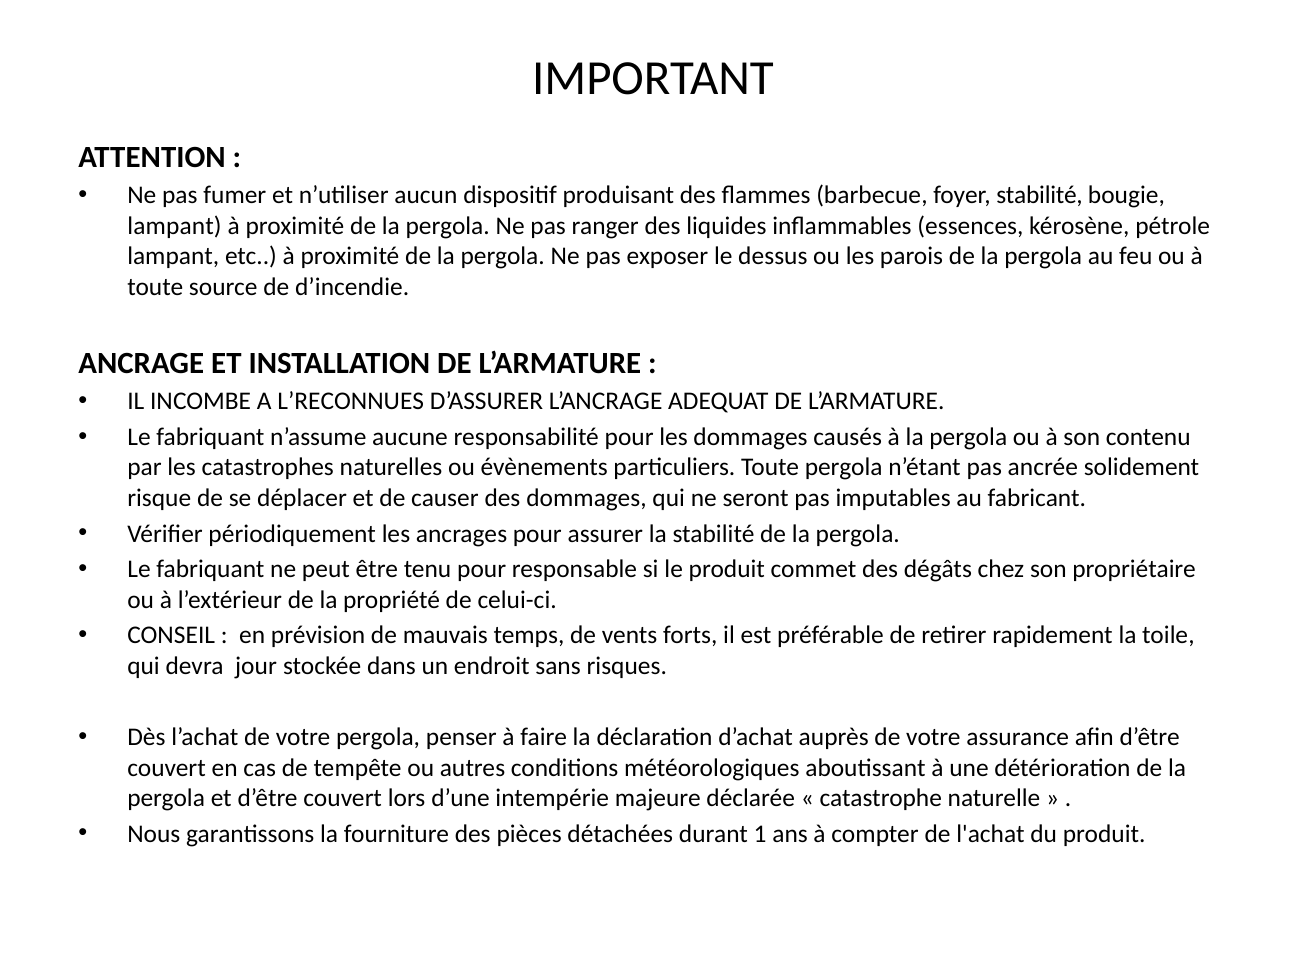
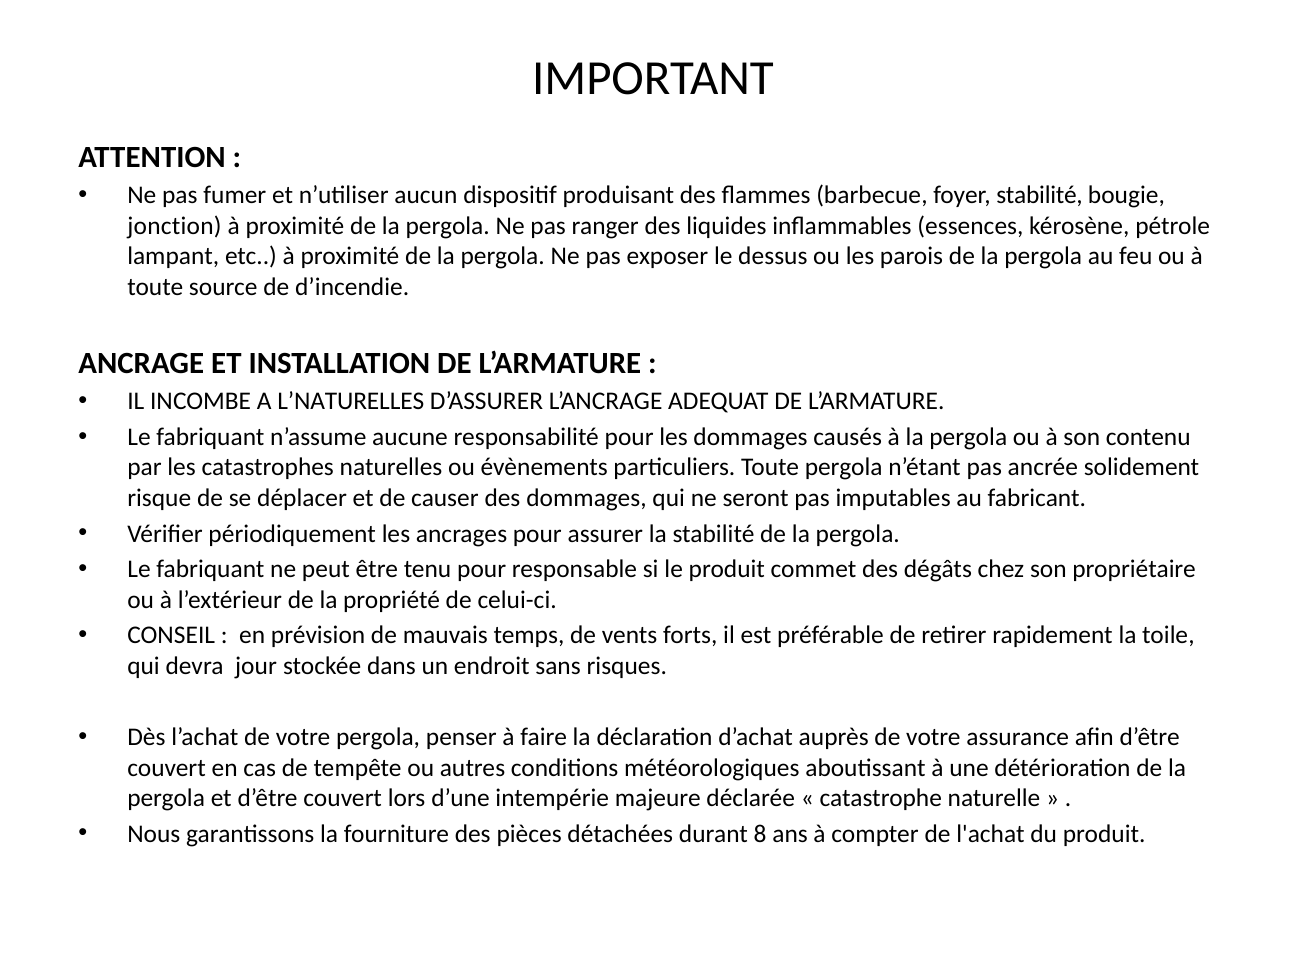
lampant: lampant -> jonction (174, 226)
L’RECONNUES: L’RECONNUES -> L’NATURELLES (351, 402)
1: 1 -> 8 (760, 834)
